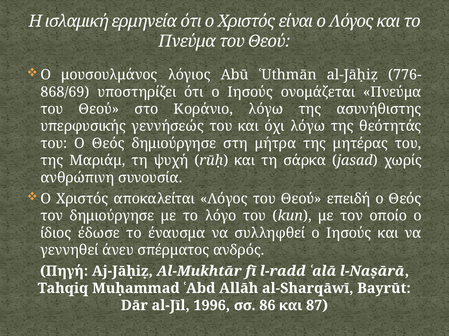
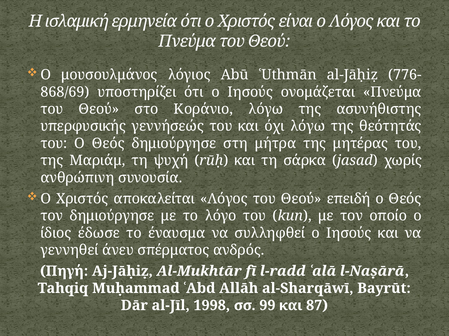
1996: 1996 -> 1998 (212, 306)
86: 86 -> 99 (267, 306)
